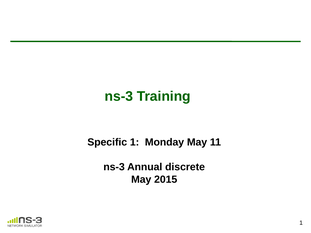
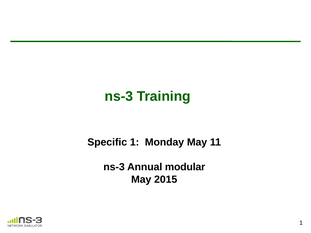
discrete: discrete -> modular (185, 167)
